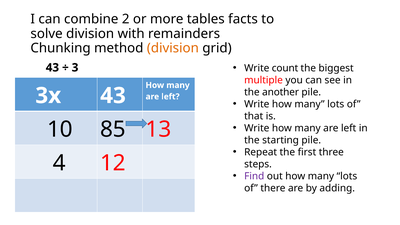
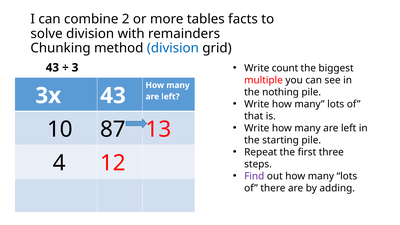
division colour: orange -> blue (173, 48)
another: another -> nothing (281, 92)
85: 85 -> 87 (113, 129)
